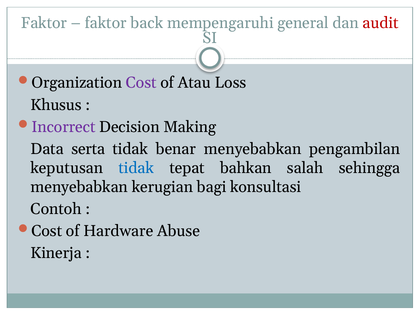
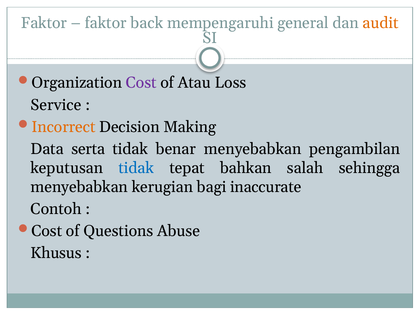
audit colour: red -> orange (380, 23)
Khusus: Khusus -> Service (56, 105)
Incorrect colour: purple -> orange (63, 127)
konsultasi: konsultasi -> inaccurate (266, 187)
Hardware: Hardware -> Questions (118, 231)
Kinerja: Kinerja -> Khusus (56, 253)
